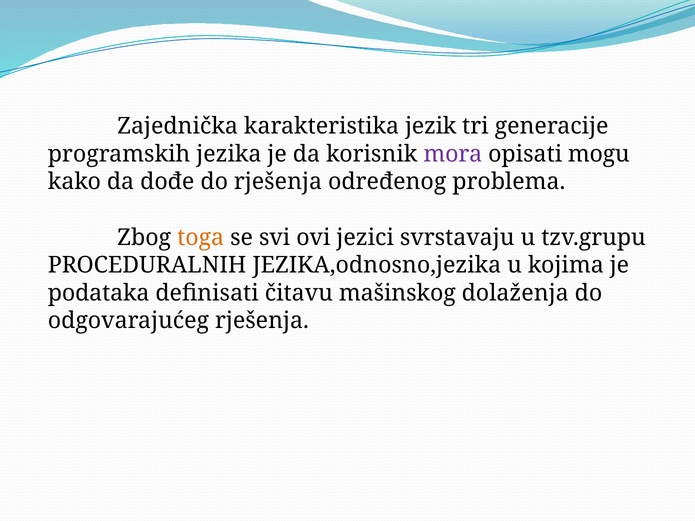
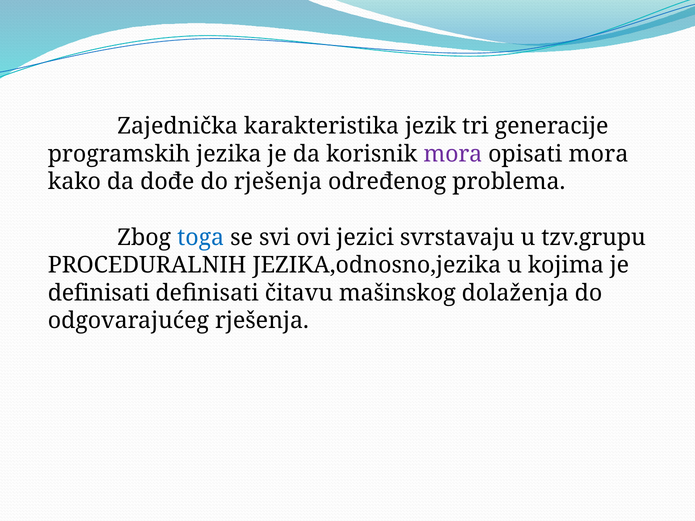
opisati mogu: mogu -> mora (599, 154)
toga colour: orange -> blue (201, 237)
podataka: podataka -> definisati (99, 293)
